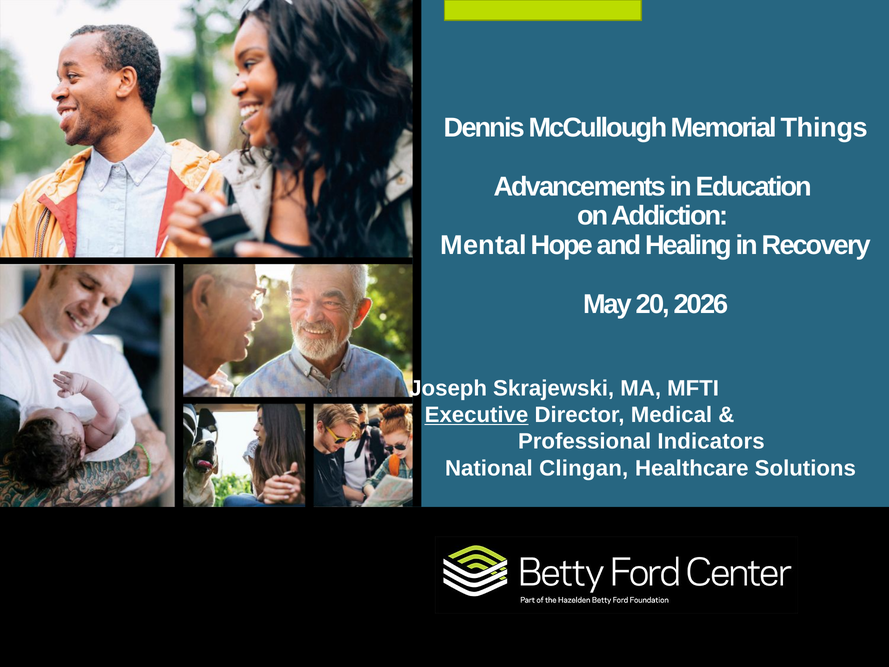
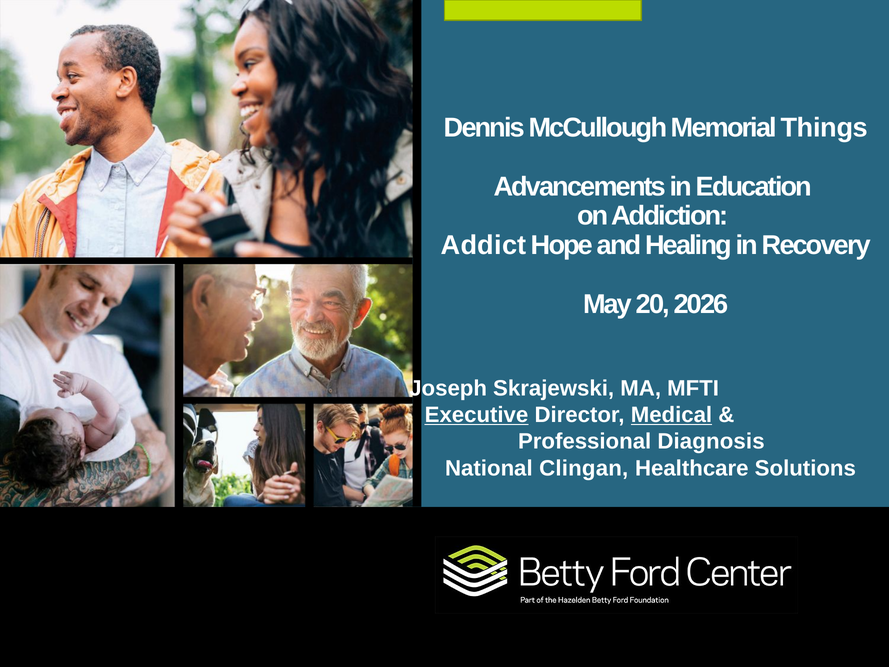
Mental: Mental -> Addict (484, 245)
Medical underline: none -> present (671, 415)
Indicators: Indicators -> Diagnosis (711, 441)
